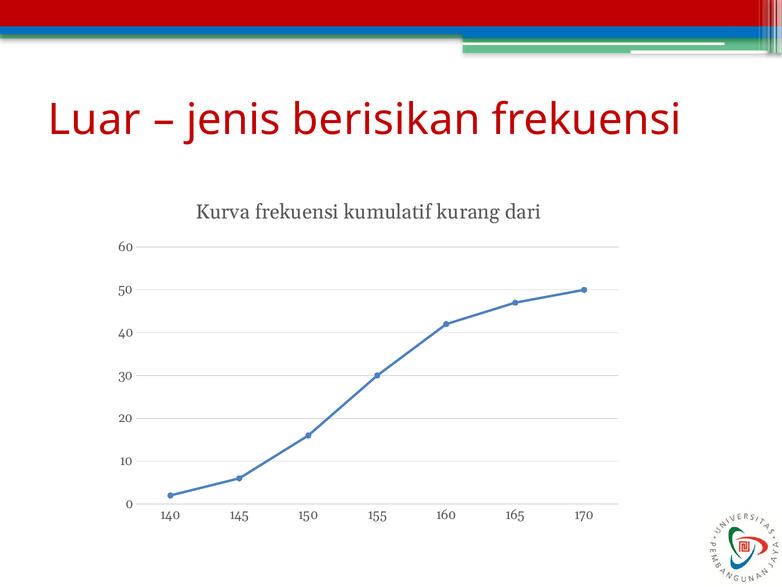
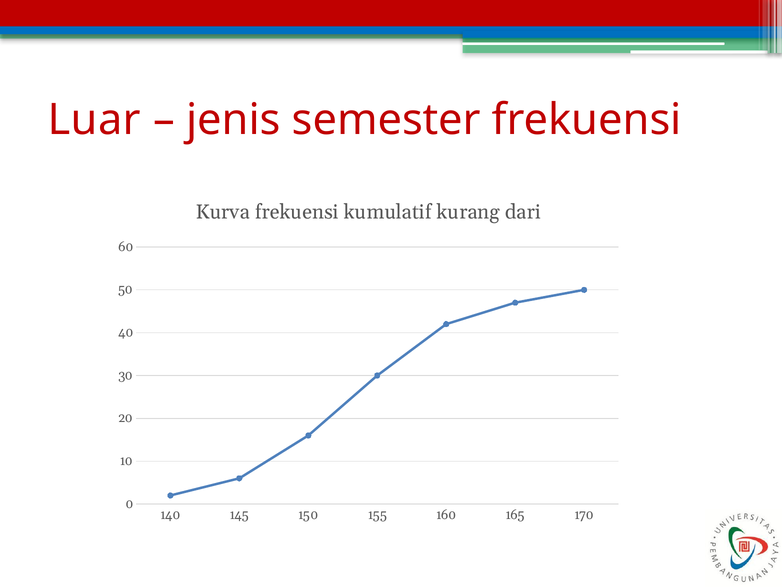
berisikan: berisikan -> semester (386, 120)
